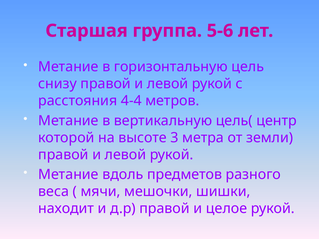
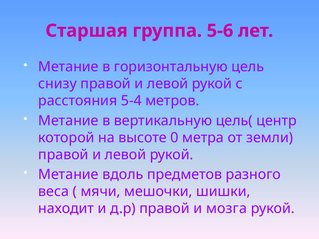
4-4: 4-4 -> 5-4 (131, 101)
3: 3 -> 0 (174, 138)
целое: целое -> мозга (227, 209)
